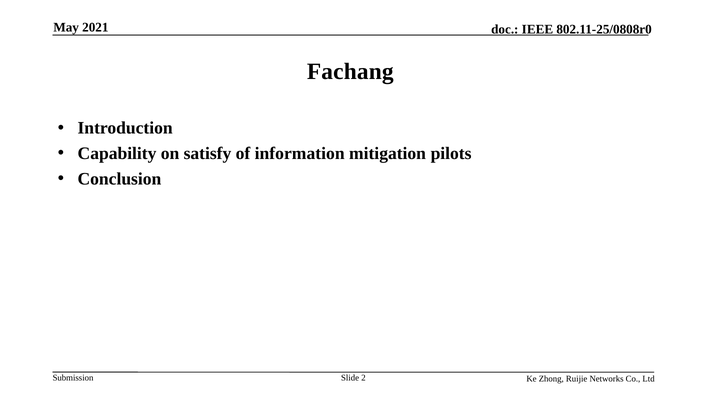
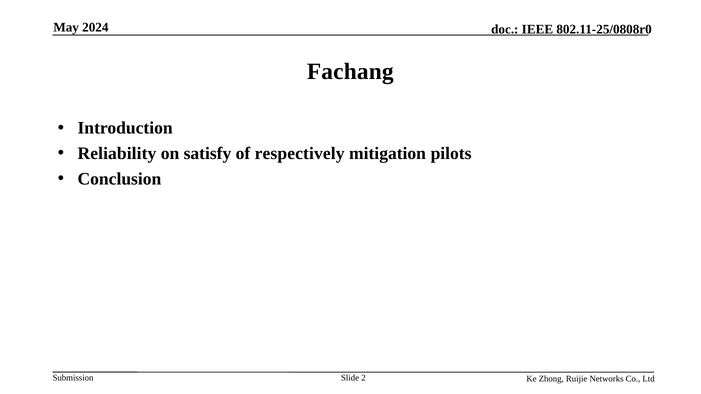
2021: 2021 -> 2024 (95, 27)
Capability: Capability -> Reliability (117, 154)
information: information -> respectively (300, 154)
